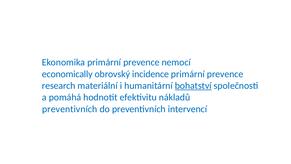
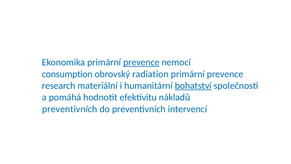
prevence underline: none -> present (141, 62)
economically: economically -> consumption (67, 74)
incidence: incidence -> radiation (150, 74)
